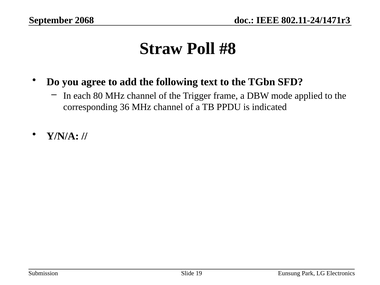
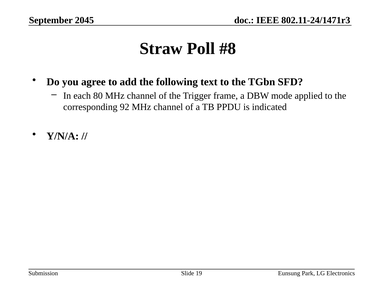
2068: 2068 -> 2045 (84, 20)
36: 36 -> 92 (125, 107)
